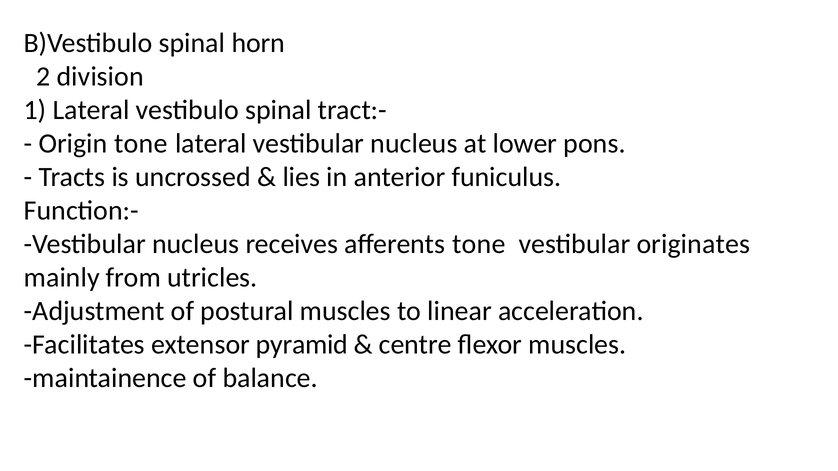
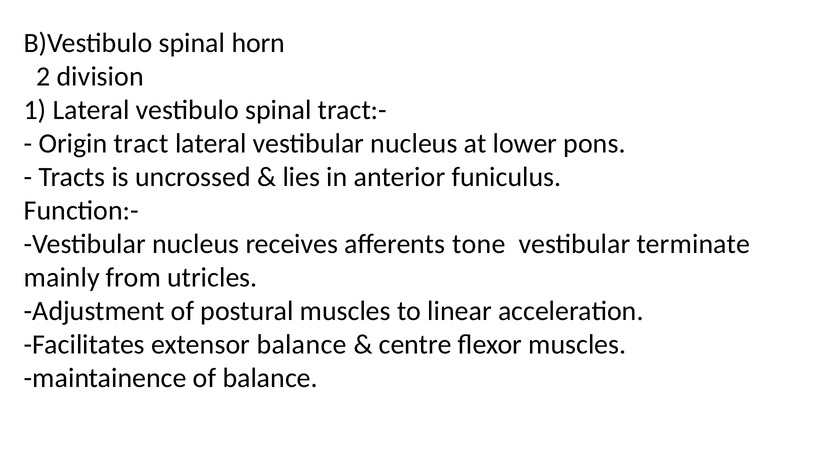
Origin tone: tone -> tract (141, 144)
originates: originates -> terminate (693, 244)
extensor pyramid: pyramid -> balance (302, 345)
